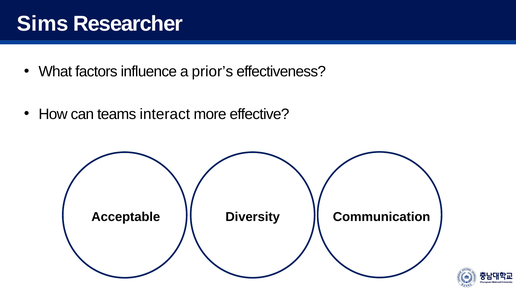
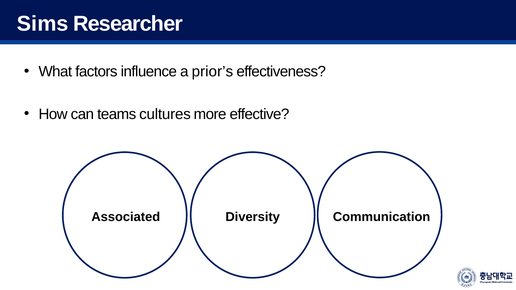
interact: interact -> cultures (165, 114)
Acceptable: Acceptable -> Associated (126, 217)
